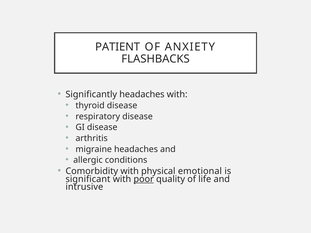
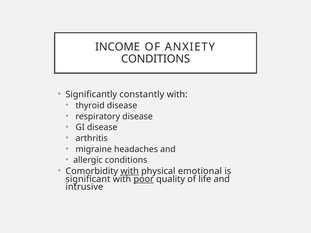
PATIENT: PATIENT -> INCOME (118, 47)
FLASHBACKS: FLASHBACKS -> CONDITIONS (156, 59)
Significantly headaches: headaches -> constantly (142, 95)
with underline: none -> present (130, 171)
